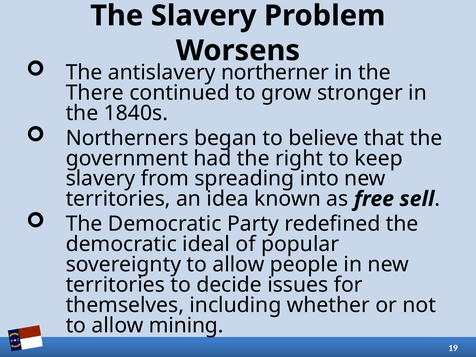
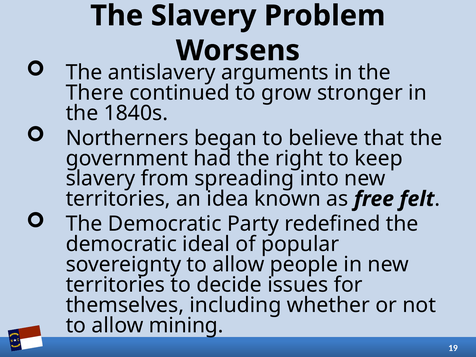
northerner: northerner -> arguments (275, 72)
sell: sell -> felt (417, 199)
